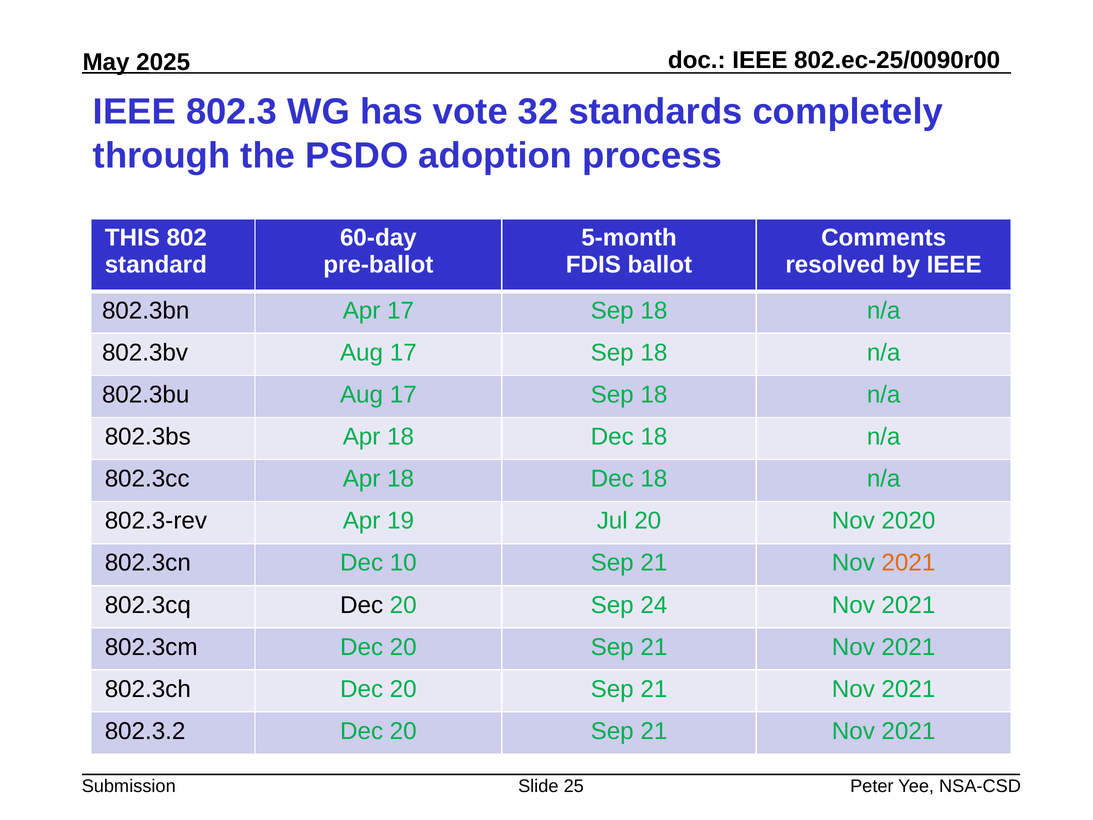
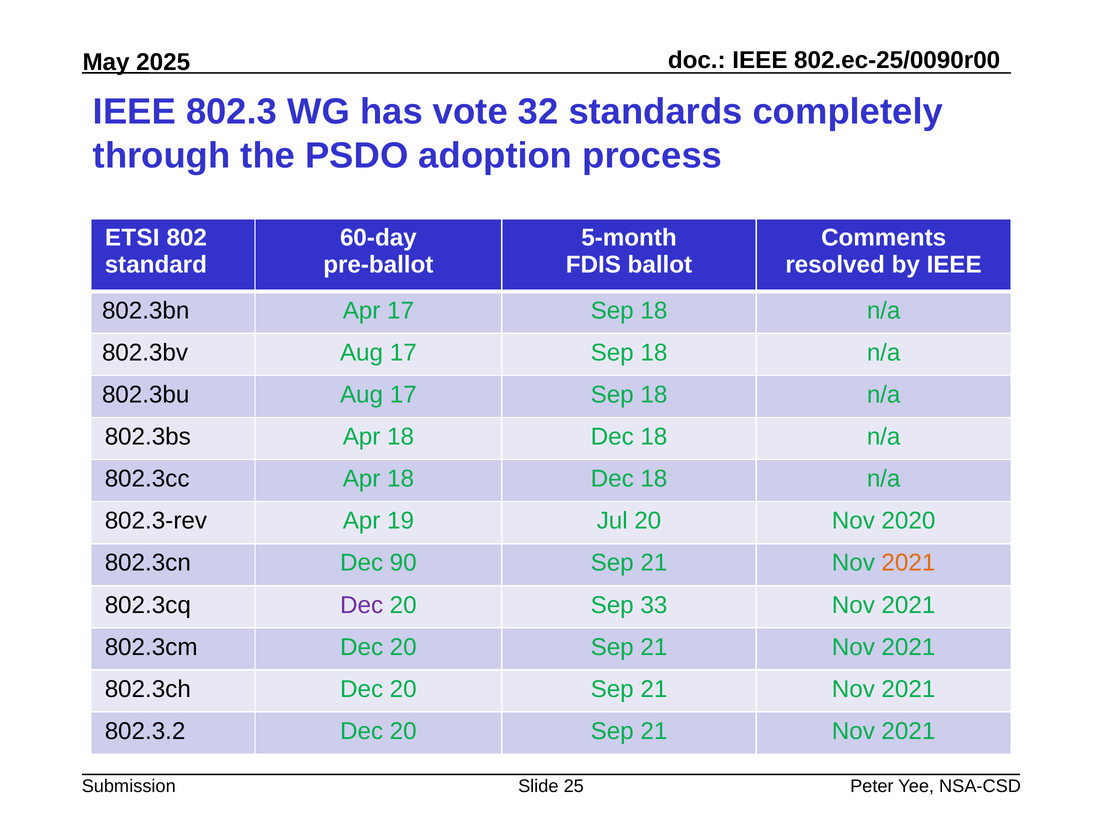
THIS: THIS -> ETSI (132, 238)
10: 10 -> 90 (403, 563)
Dec colour: black -> purple (362, 605)
24: 24 -> 33 (654, 605)
